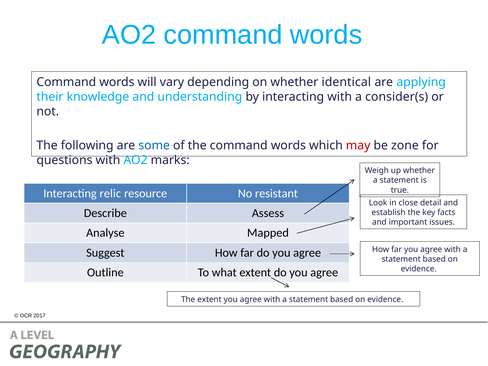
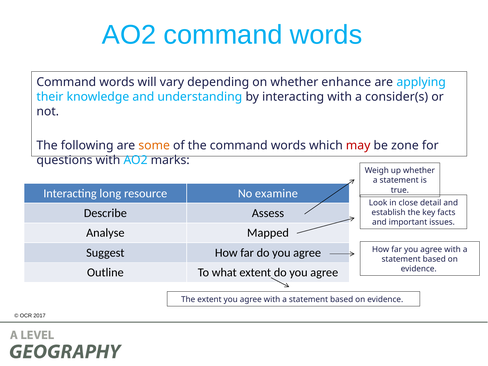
identical: identical -> enhance (346, 82)
some colour: blue -> orange (154, 146)
relic: relic -> long (110, 193)
resistant: resistant -> examine (276, 193)
